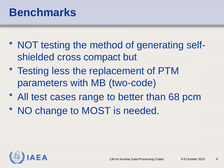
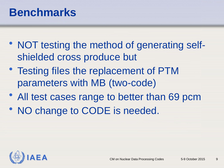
compact: compact -> produce (102, 57)
less: less -> files (61, 71)
68: 68 -> 69 (174, 97)
MOST: MOST -> CODE (96, 111)
